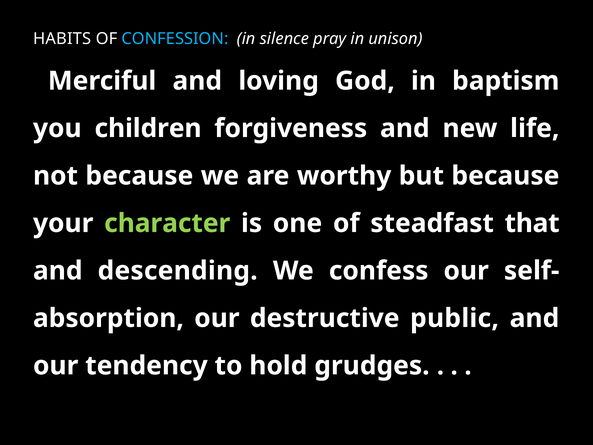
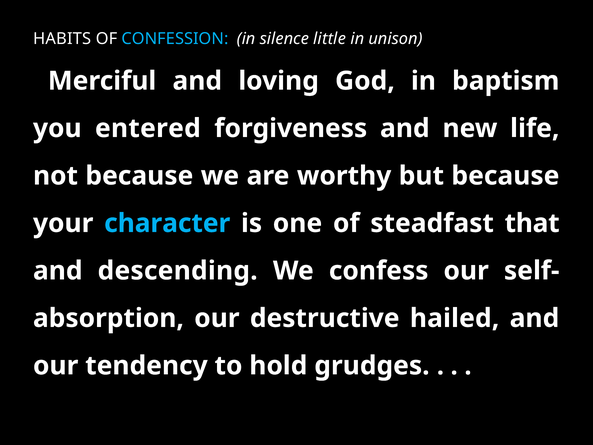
pray: pray -> little (330, 39)
children: children -> entered (148, 128)
character colour: light green -> light blue (167, 223)
public: public -> hailed (455, 318)
